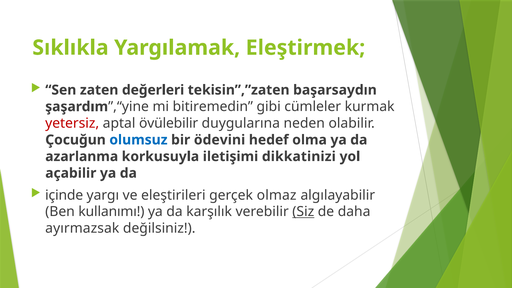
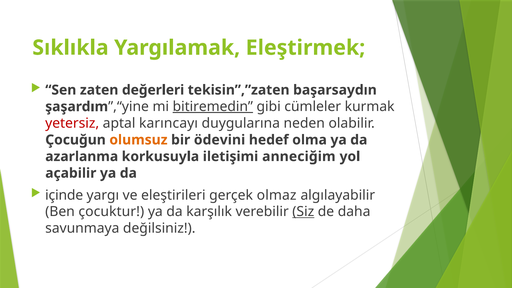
bitiremedin underline: none -> present (213, 107)
övülebilir: övülebilir -> karıncayı (168, 123)
olumsuz colour: blue -> orange (138, 140)
dikkatinizi: dikkatinizi -> anneciğim (299, 157)
kullanımı: kullanımı -> çocuktur (111, 212)
ayırmazsak: ayırmazsak -> savunmaya (82, 228)
